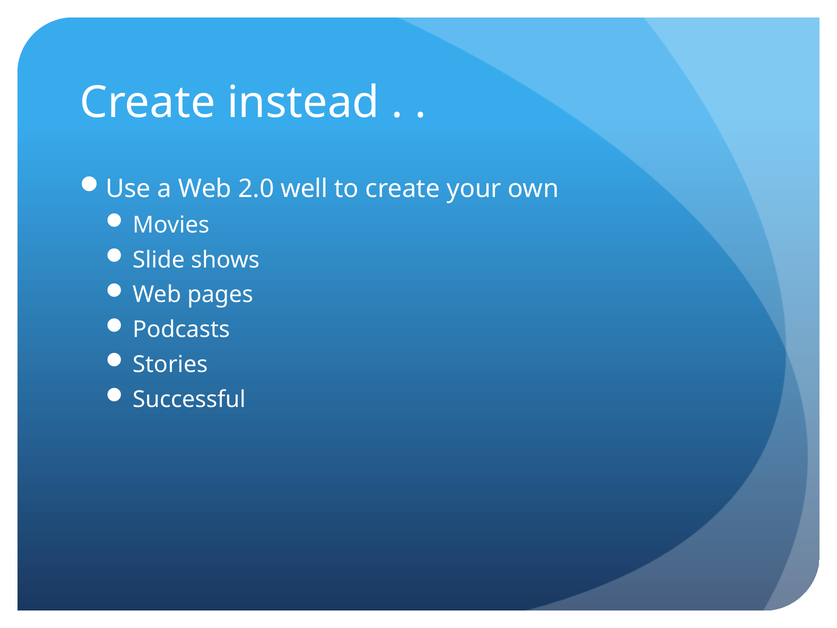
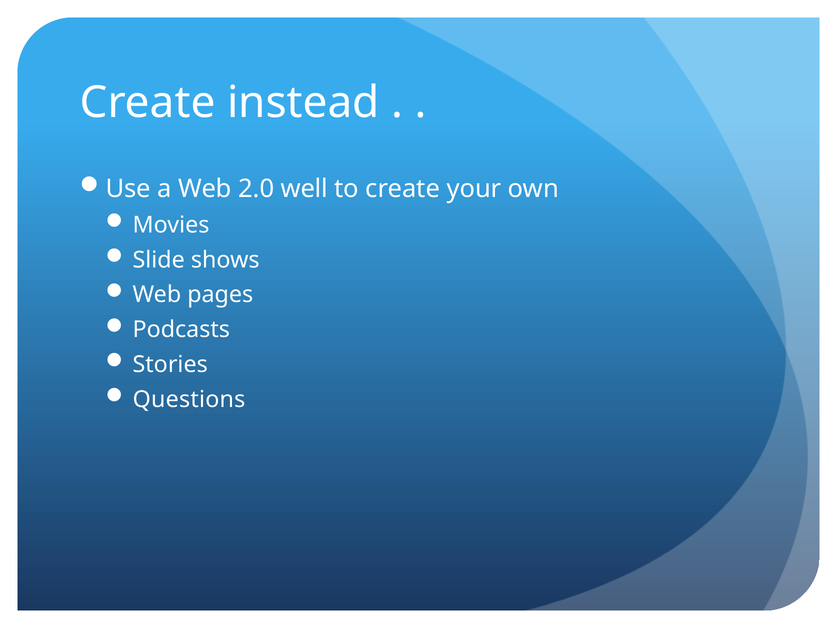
Successful: Successful -> Questions (189, 399)
